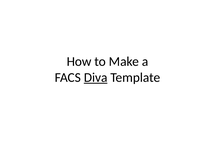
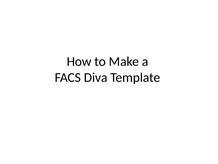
Diva underline: present -> none (96, 77)
